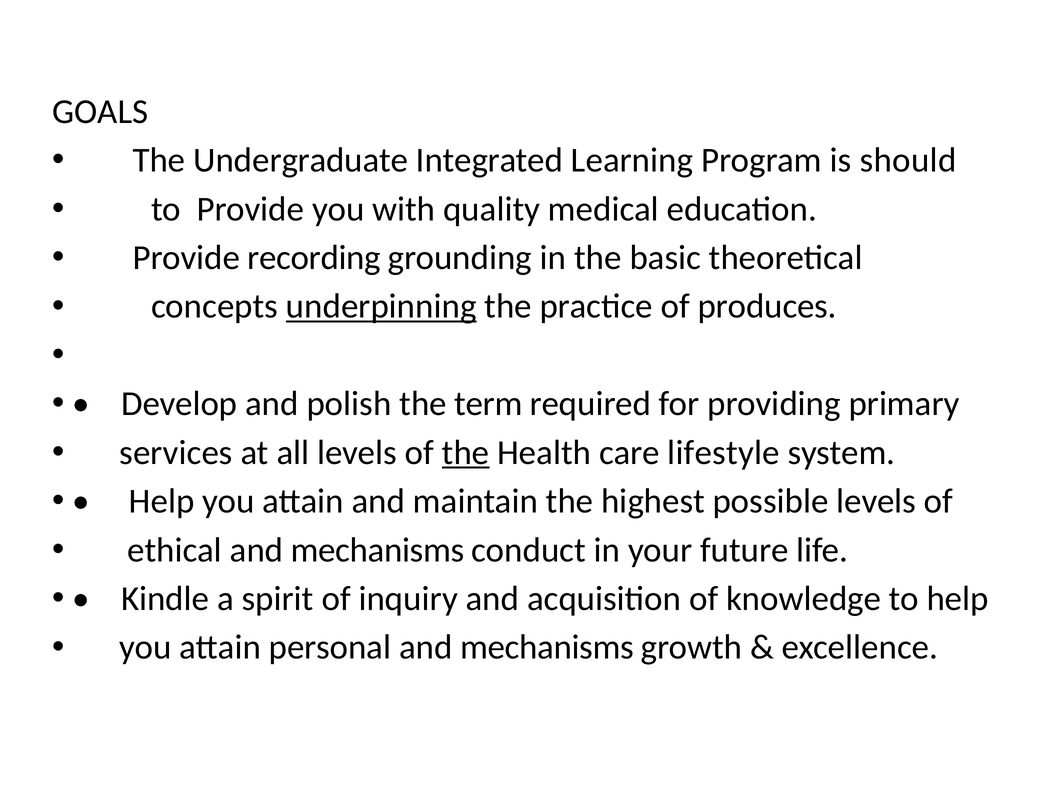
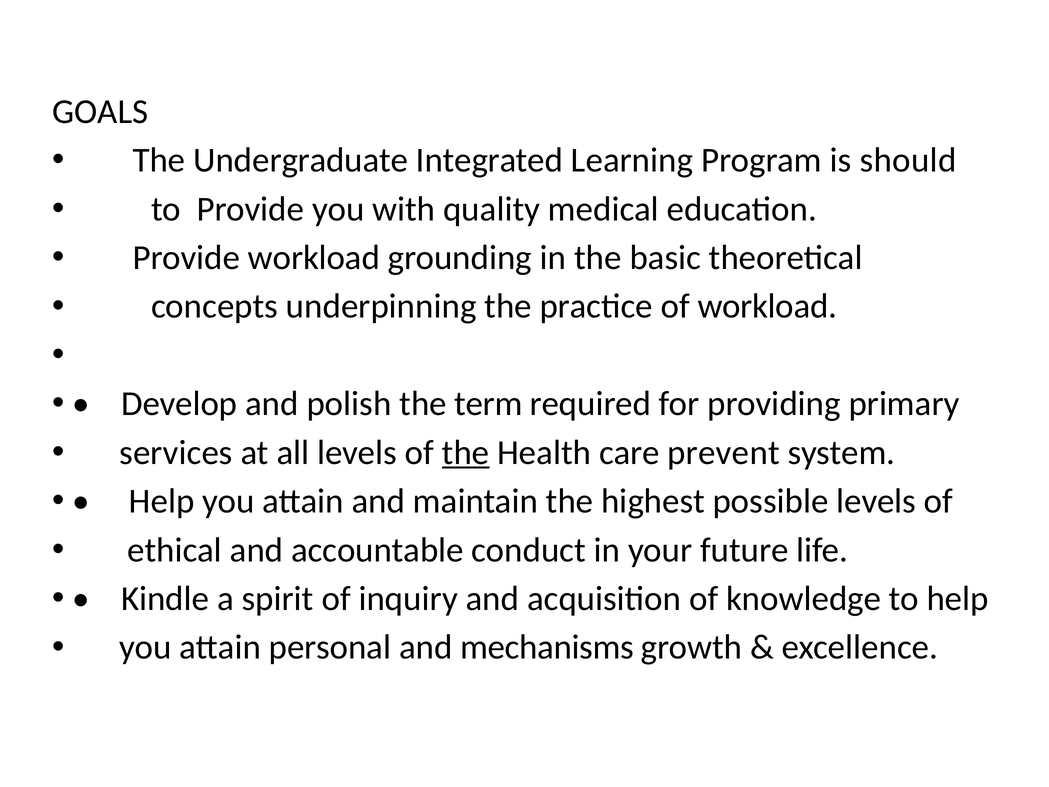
Provide recording: recording -> workload (314, 258)
underpinning underline: present -> none (381, 306)
of produces: produces -> workload (767, 306)
lifestyle: lifestyle -> prevent (724, 452)
ethical and mechanisms: mechanisms -> accountable (377, 550)
